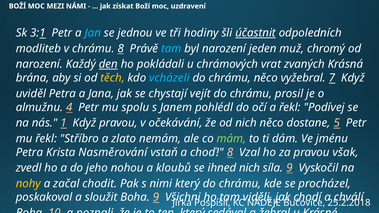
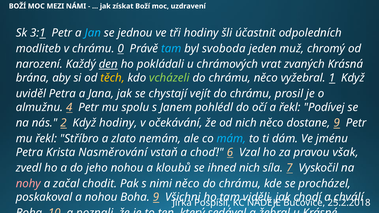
účastnit underline: present -> none (256, 33)
chrámu 8: 8 -> 0 (121, 49)
byl narození: narození -> svoboda (224, 49)
vcházeli colour: light blue -> light green (169, 78)
7: 7 -> 1 (332, 78)
1: 1 -> 2 (64, 123)
Když pravou: pravou -> hodiny (118, 123)
dostane 5: 5 -> 9 (337, 123)
mám colour: light green -> light blue (231, 139)
choď 8: 8 -> 6 (230, 152)
síla 9: 9 -> 7 (290, 168)
nohy colour: yellow -> pink (28, 184)
nimi který: který -> něco (187, 184)
a sloužit: sloužit -> nohou (101, 197)
